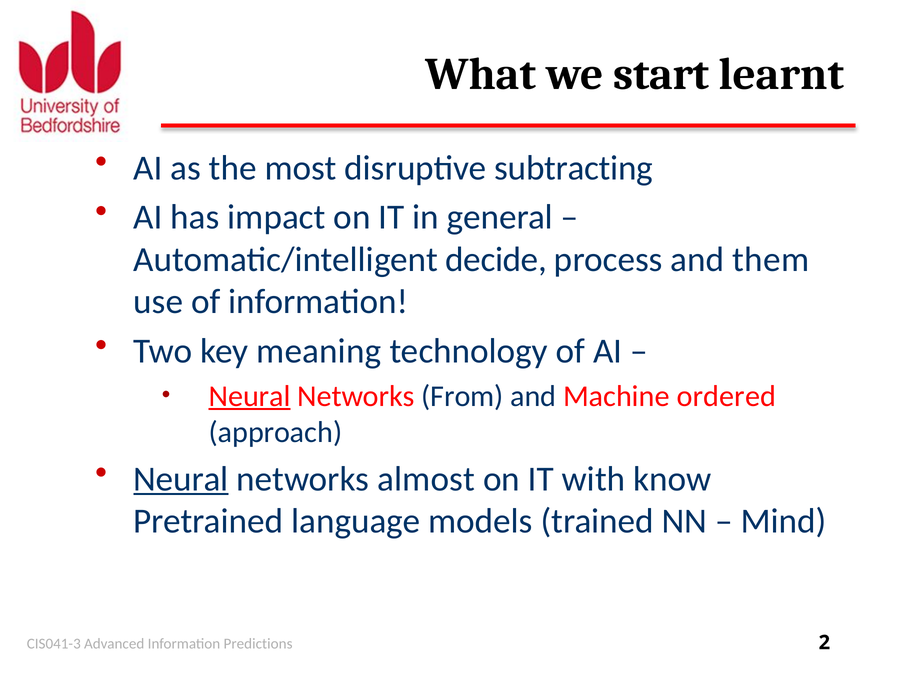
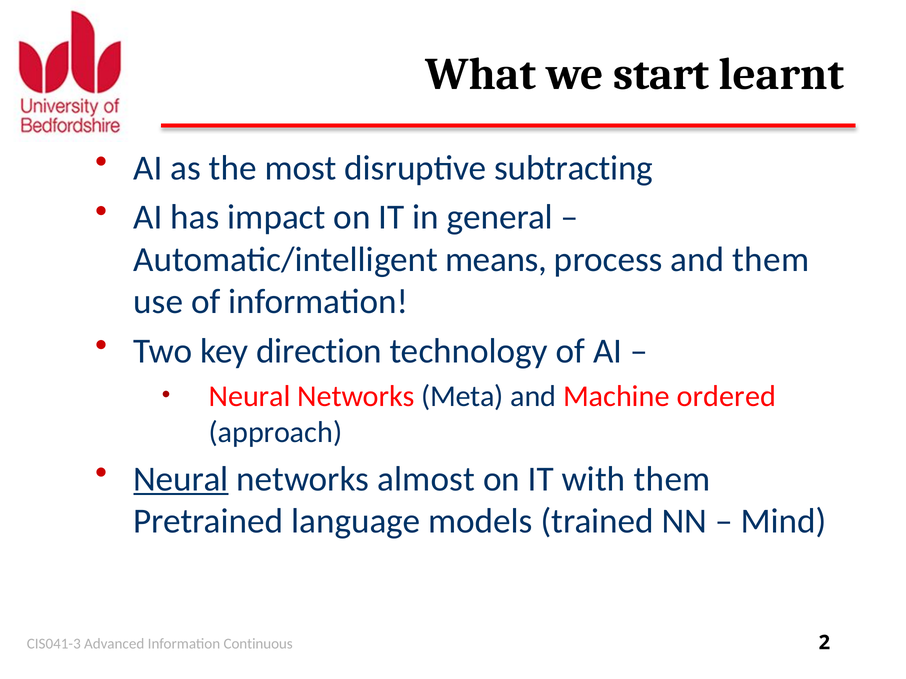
decide: decide -> means (496, 260)
meaning: meaning -> direction (319, 351)
Neural underline: present -> none (250, 396)
From: From -> Meta (462, 396)
with know: know -> them (672, 479)
Predictions: Predictions -> Continuous (258, 644)
